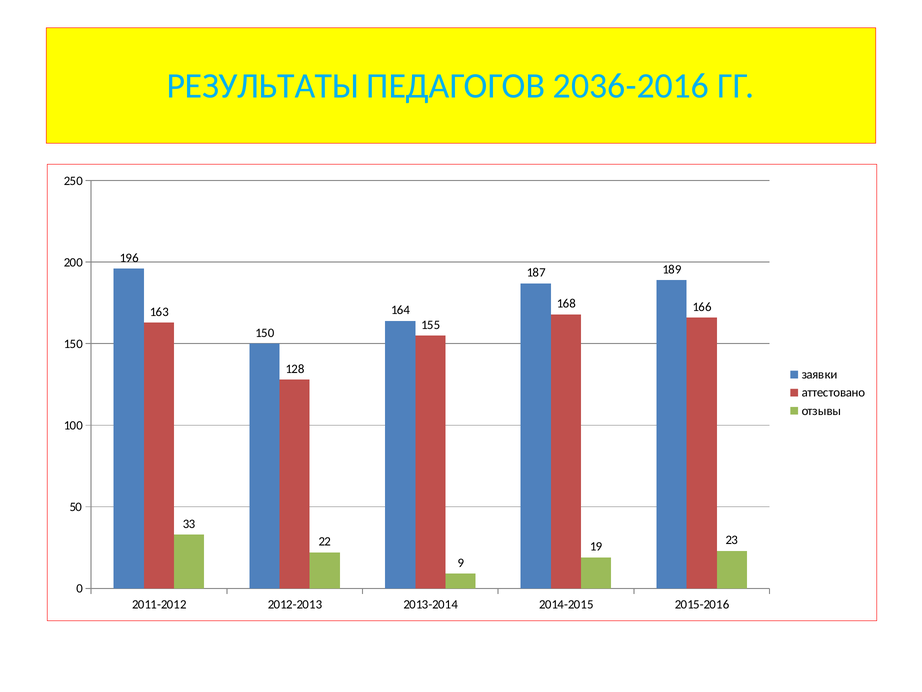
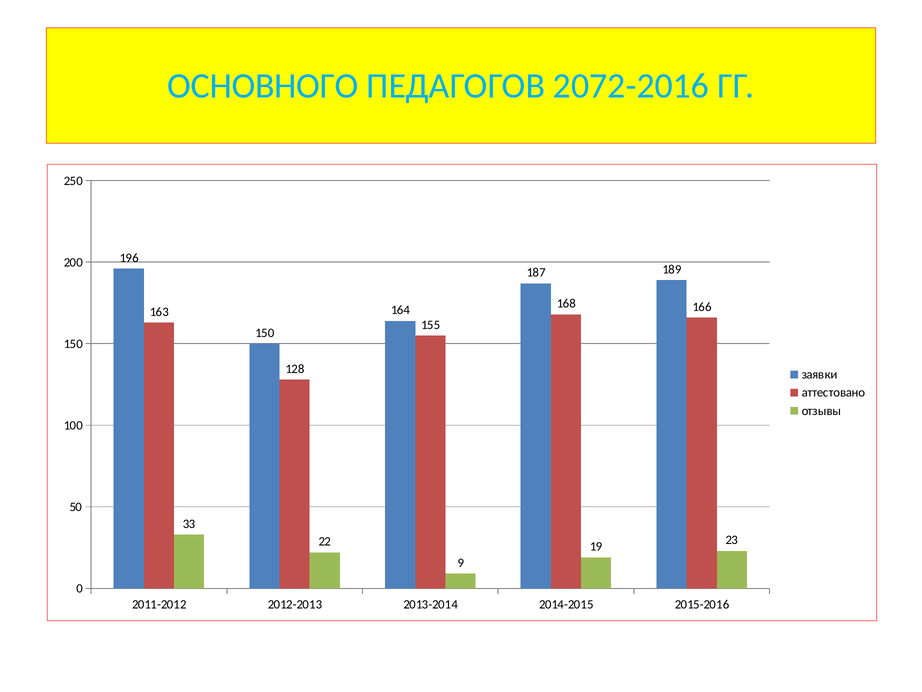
РЕЗУЛЬТАТЫ: РЕЗУЛЬТАТЫ -> ОСНОВНОГО (263, 86)
2036-2016: 2036-2016 -> 2072-2016 (631, 86)
